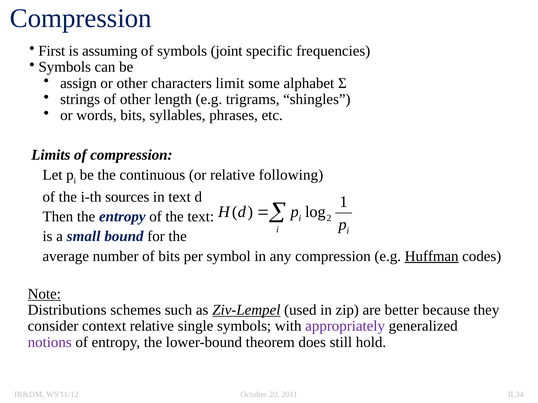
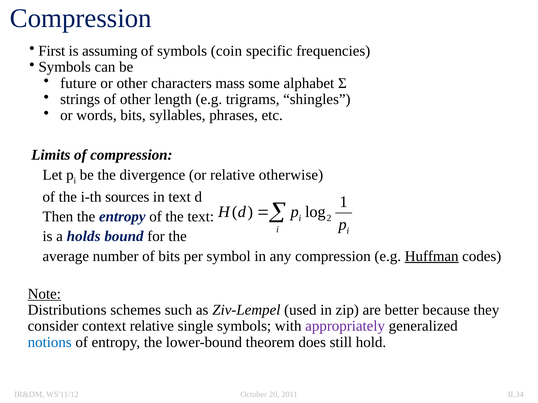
joint: joint -> coin (226, 51)
assign: assign -> future (78, 83)
limit: limit -> mass (230, 83)
continuous: continuous -> divergence (152, 175)
following: following -> otherwise (291, 175)
small: small -> holds (84, 237)
Ziv-Lempel underline: present -> none (246, 310)
notions colour: purple -> blue (50, 343)
